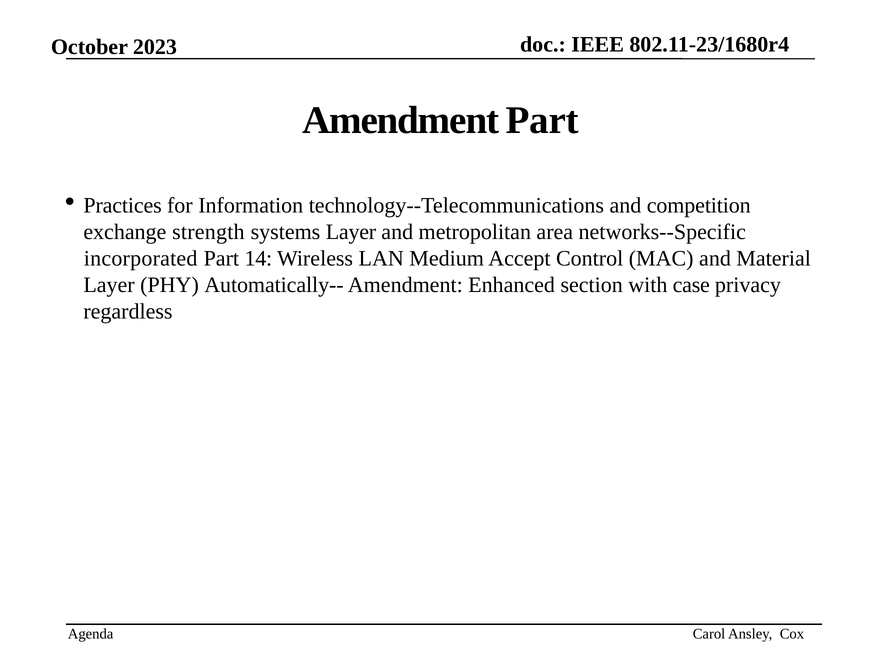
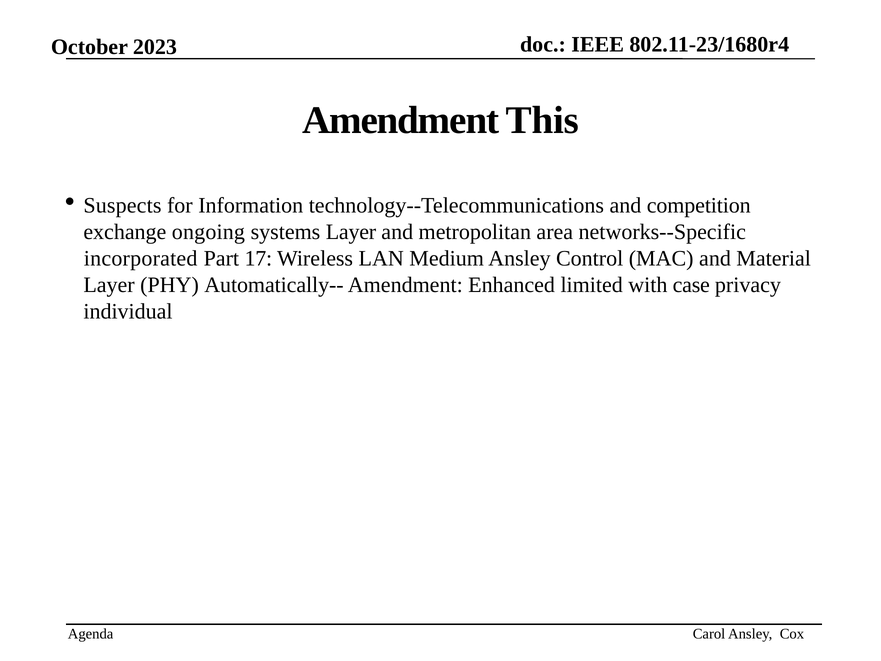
Amendment Part: Part -> This (542, 120)
Practices: Practices -> Suspects (122, 206)
strength: strength -> ongoing (208, 232)
14: 14 -> 17 (258, 258)
Medium Accept: Accept -> Ansley (519, 258)
section: section -> limited (592, 285)
regardless: regardless -> individual (128, 311)
